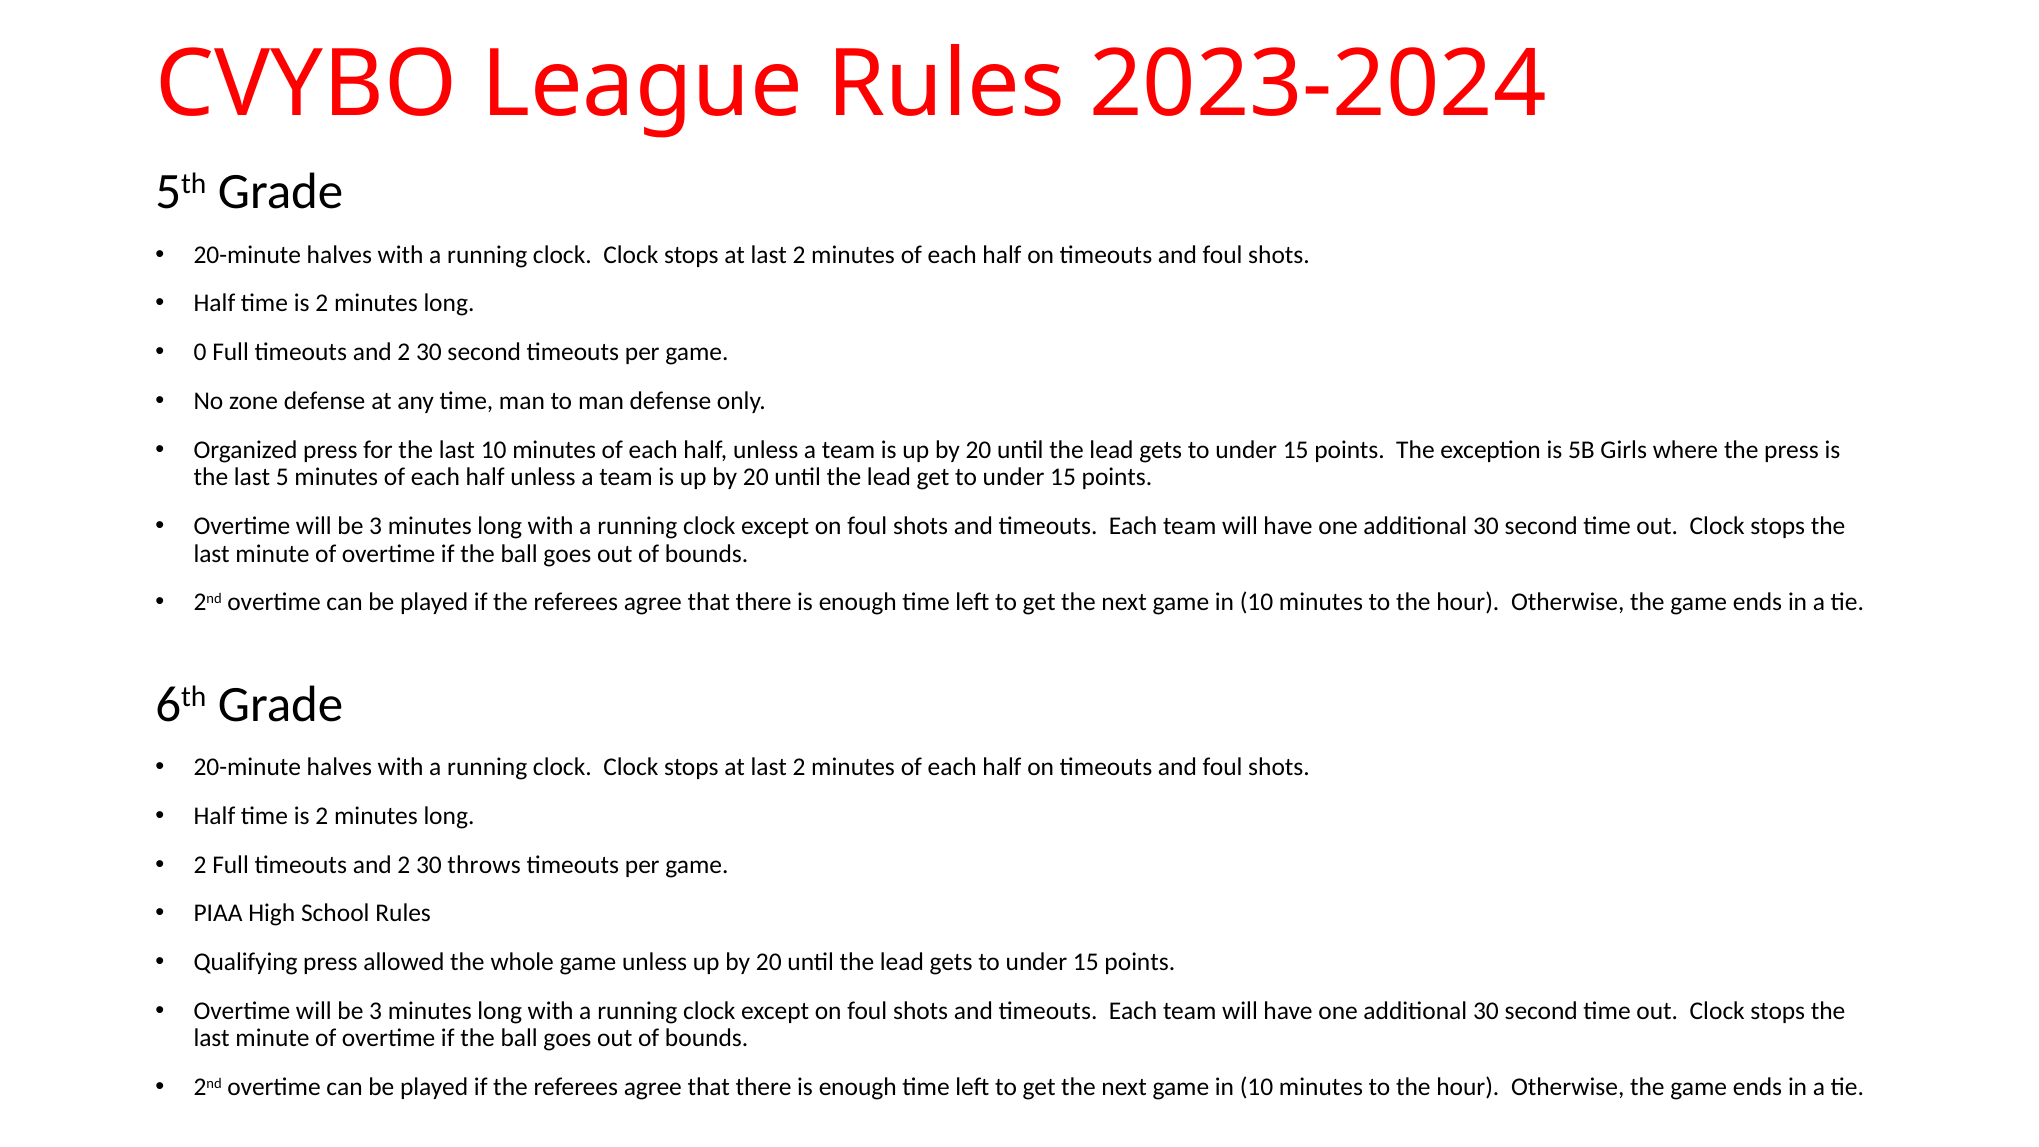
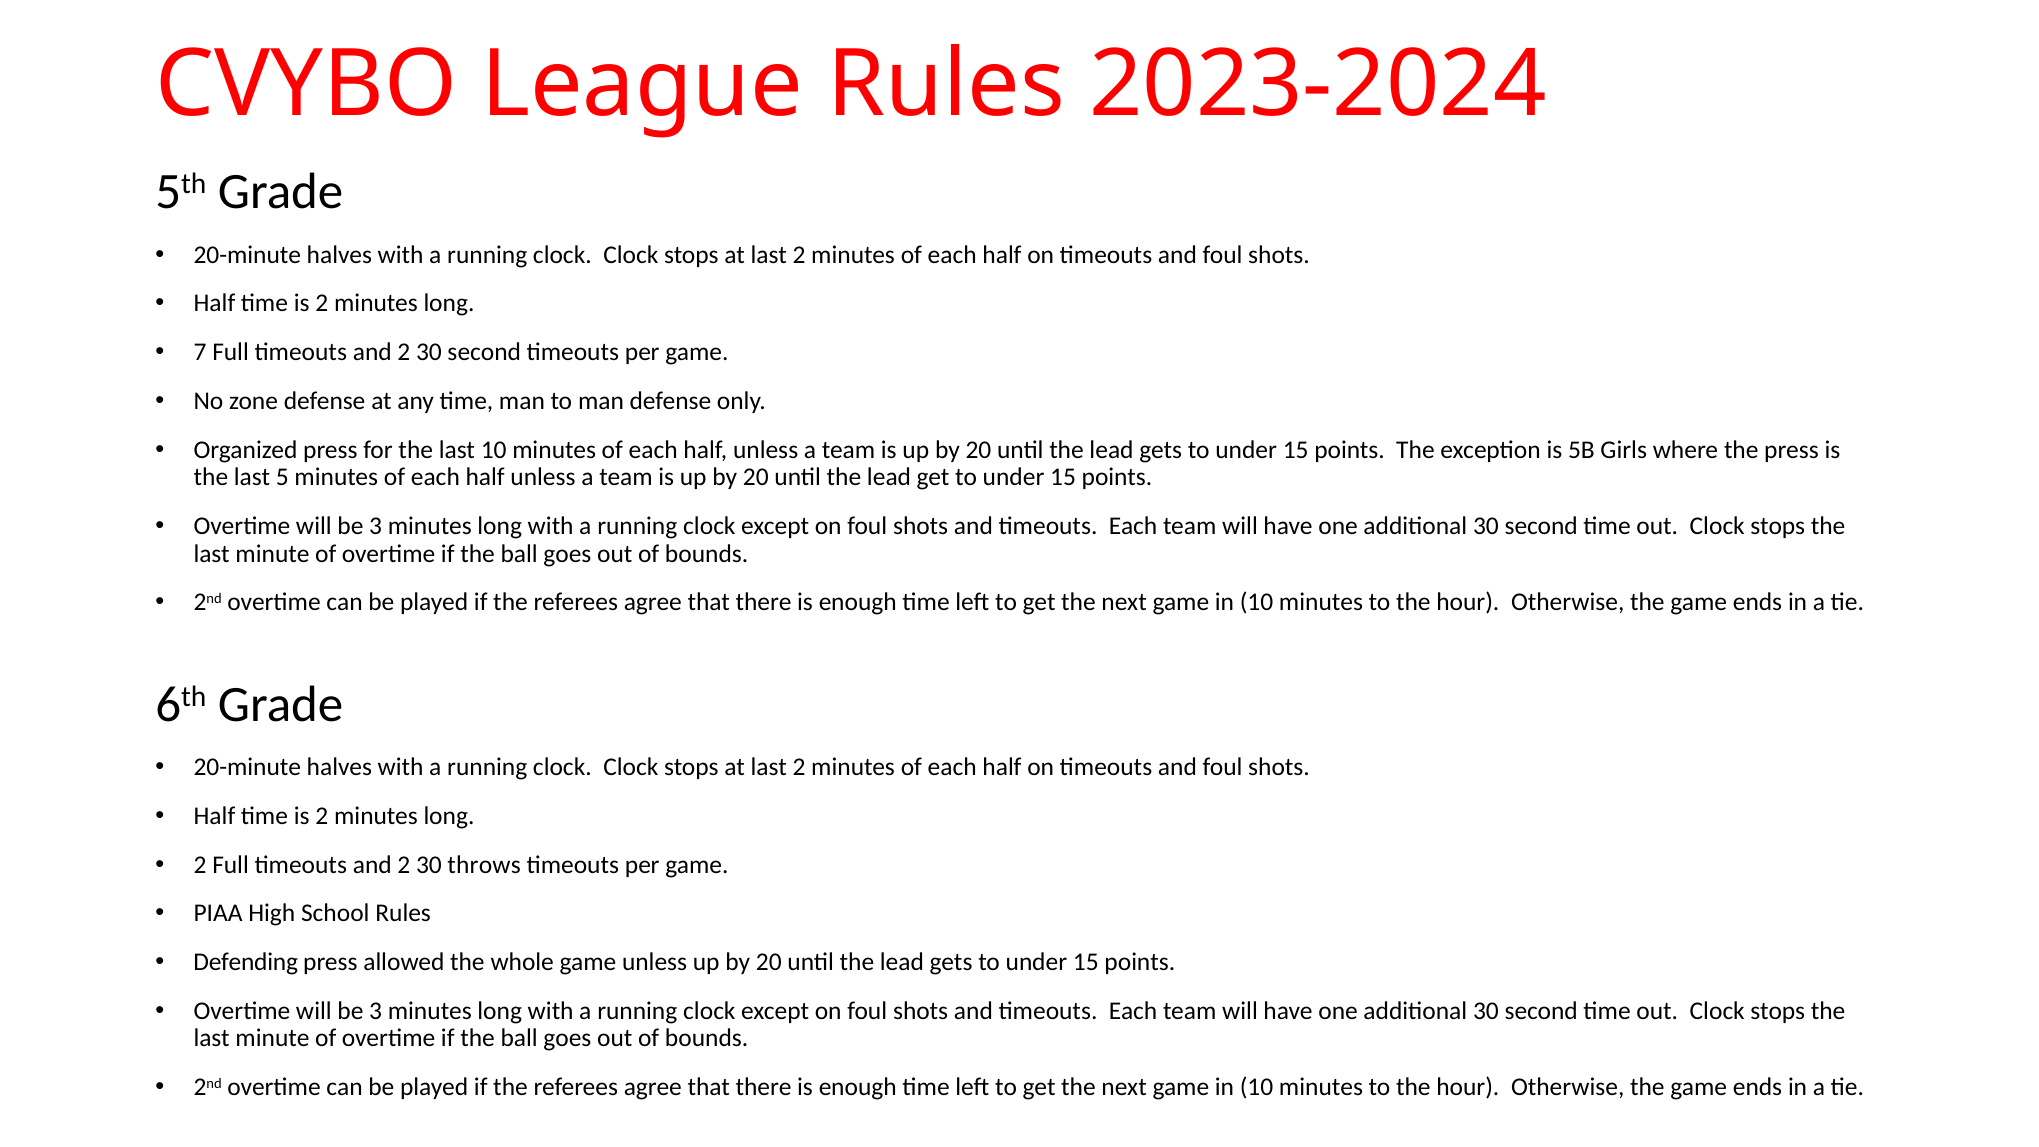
0: 0 -> 7 (200, 352)
Qualifying: Qualifying -> Defending (246, 962)
